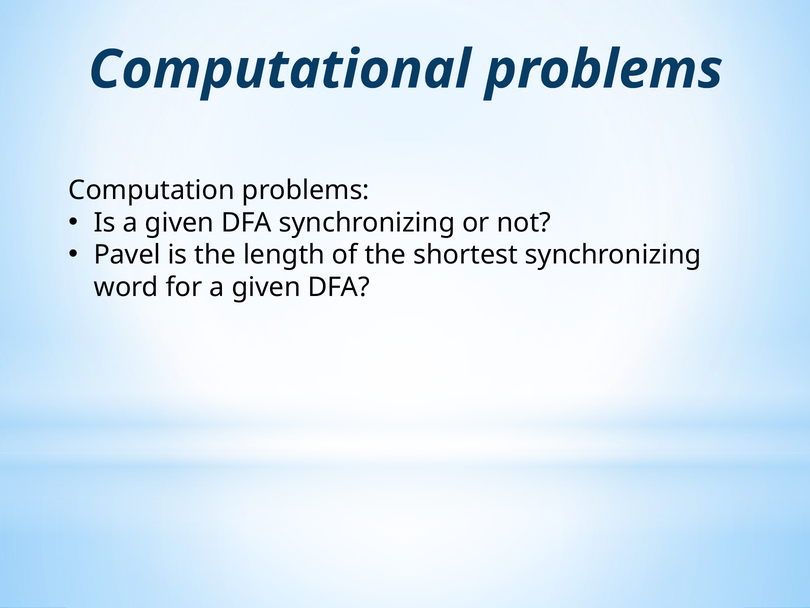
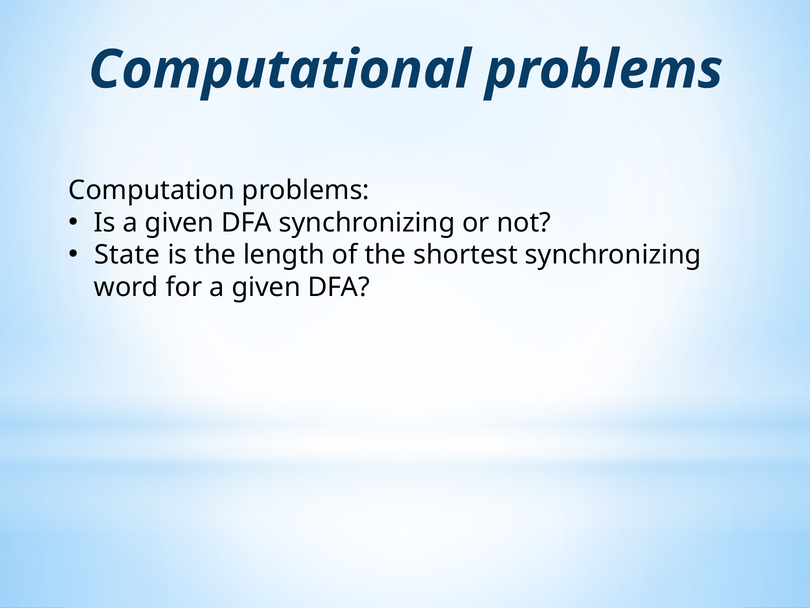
Pavel: Pavel -> State (127, 255)
